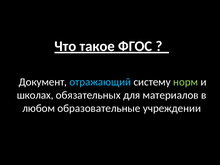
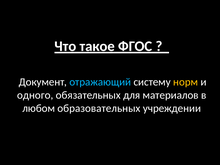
норм colour: light green -> yellow (186, 82)
школах: школах -> одного (35, 95)
образовательные: образовательные -> образовательных (99, 108)
